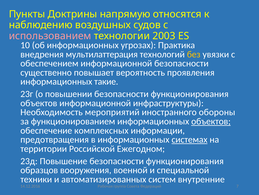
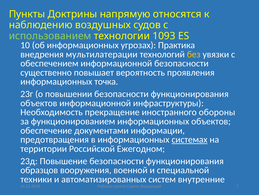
использованием colour: pink -> light green (50, 36)
2003: 2003 -> 1093 (164, 36)
мультилаттерация: мультилаттерация -> мультилатерации (102, 54)
такие: такие -> точка (106, 81)
мероприятий: мероприятий -> прекращение (112, 112)
объектов underline: present -> none (211, 121)
комплексных: комплексных -> документами (101, 130)
